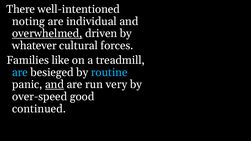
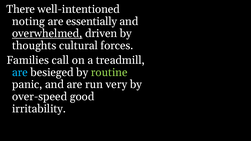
individual: individual -> essentially (92, 21)
whatever: whatever -> thoughts (34, 46)
like: like -> call (60, 60)
routine colour: light blue -> light green (109, 72)
and underline: present -> none (54, 85)
continued: continued -> irritability (39, 109)
